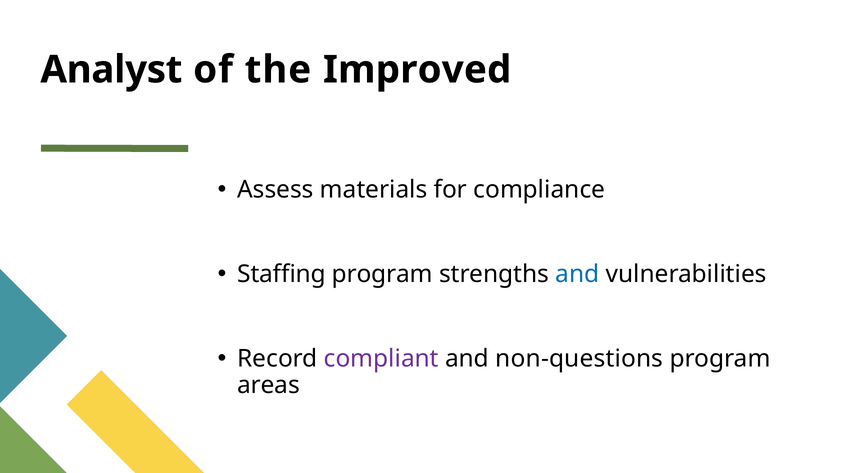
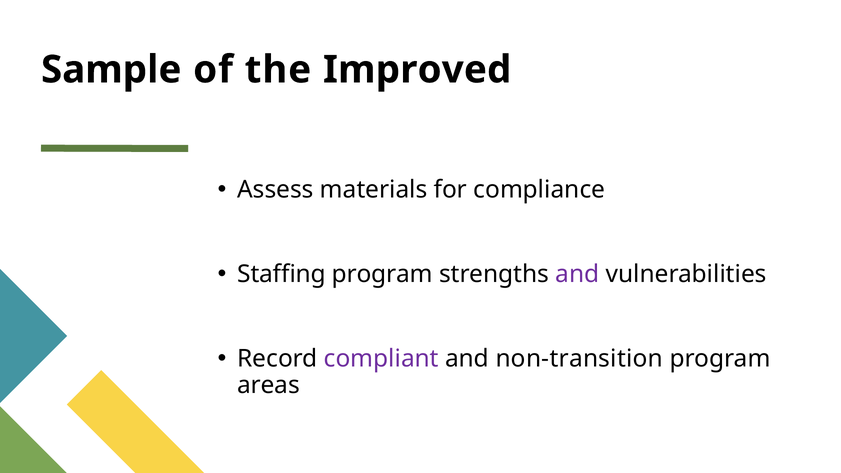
Analyst: Analyst -> Sample (111, 70)
and colour: blue -> purple (577, 274)
non-questions: non-questions -> non-transition (579, 359)
